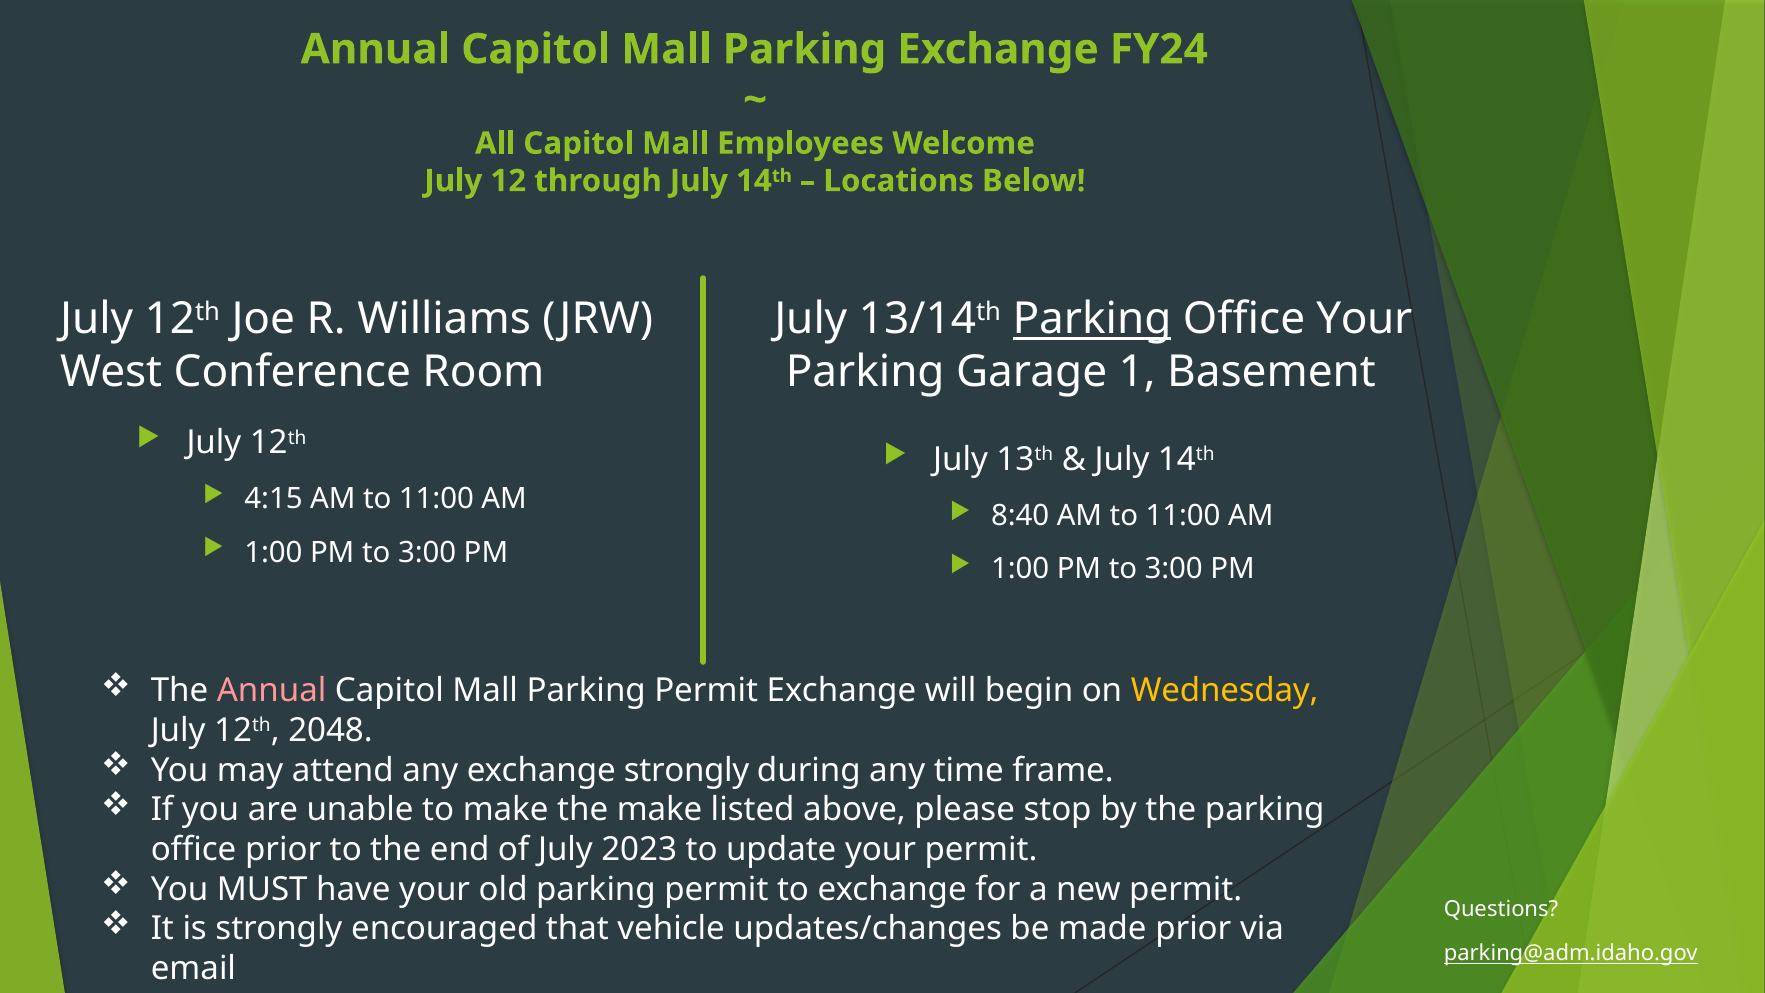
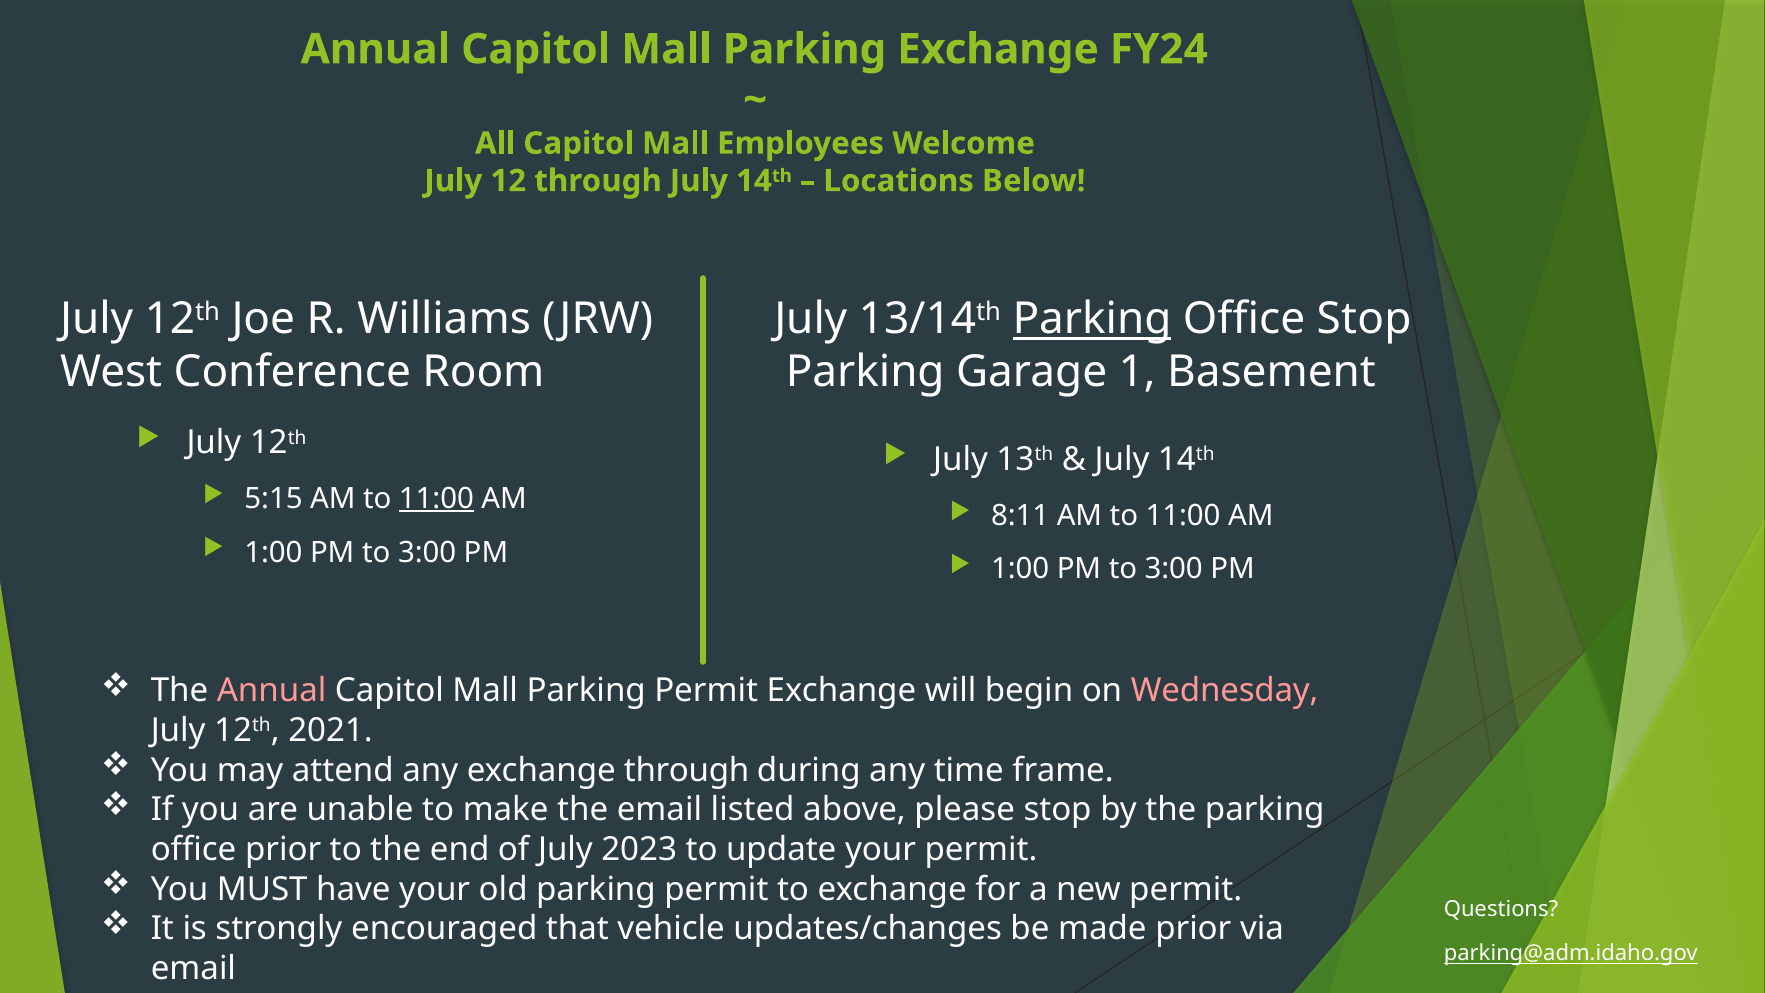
Office Your: Your -> Stop (1364, 319)
4:15: 4:15 -> 5:15 (274, 499)
11:00 underline: none -> present (436, 499)
8:40: 8:40 -> 8:11 (1020, 515)
Wednesday colour: yellow -> pink (1225, 691)
2048: 2048 -> 2021 (331, 730)
exchange strongly: strongly -> through (687, 770)
the make: make -> email (659, 810)
